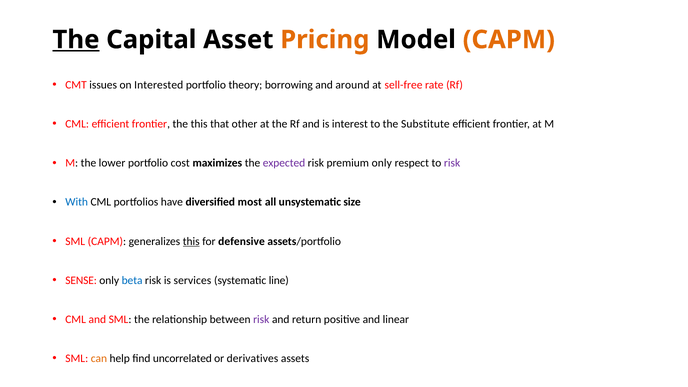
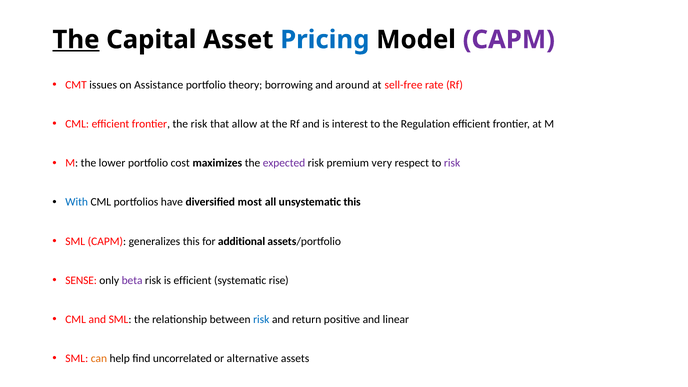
Pricing colour: orange -> blue (325, 40)
CAPM colour: orange -> purple (509, 40)
Interested: Interested -> Assistance (159, 85)
the this: this -> risk (199, 124)
other: other -> allow (245, 124)
Substitute: Substitute -> Regulation (425, 124)
premium only: only -> very (382, 163)
unsystematic size: size -> this (352, 202)
this underline: present -> none (191, 241)
defensive: defensive -> additional (242, 241)
beta colour: blue -> purple (132, 280)
is services: services -> efficient (193, 280)
line: line -> rise (279, 280)
risk colour: purple -> blue (261, 319)
derivatives: derivatives -> alternative (252, 359)
